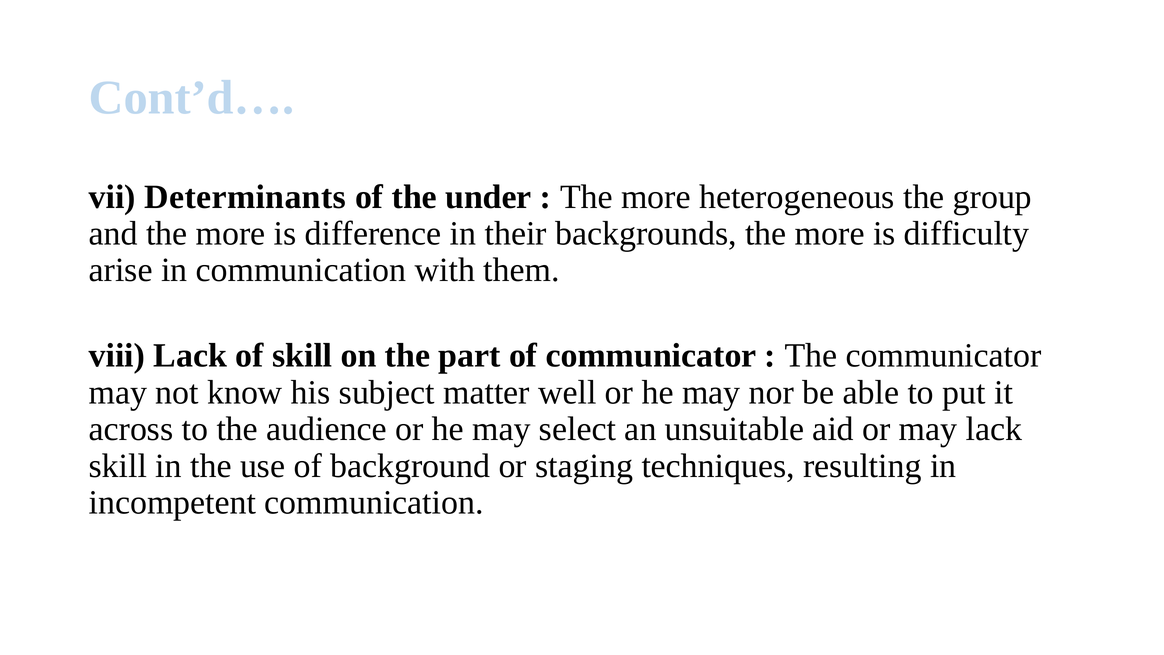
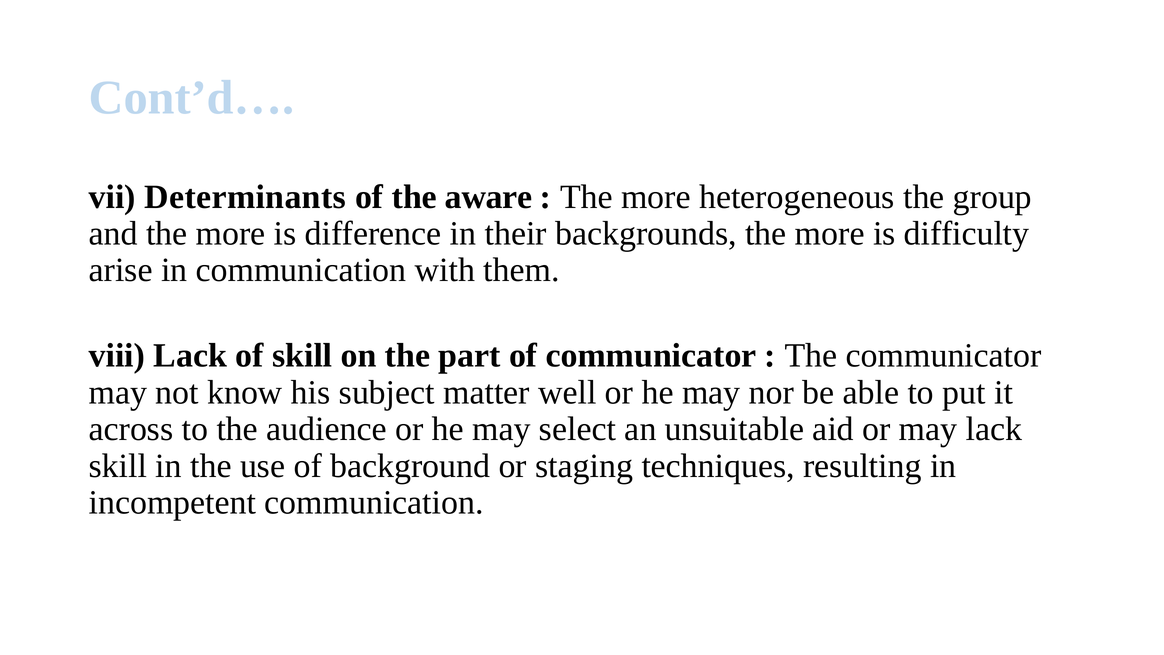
under: under -> aware (489, 197)
